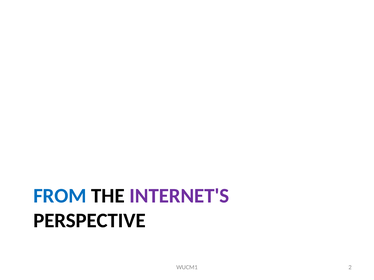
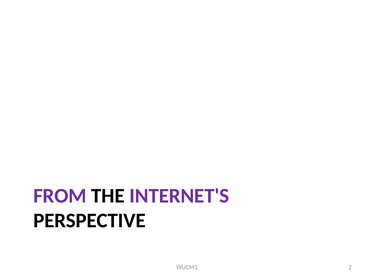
FROM colour: blue -> purple (60, 196)
